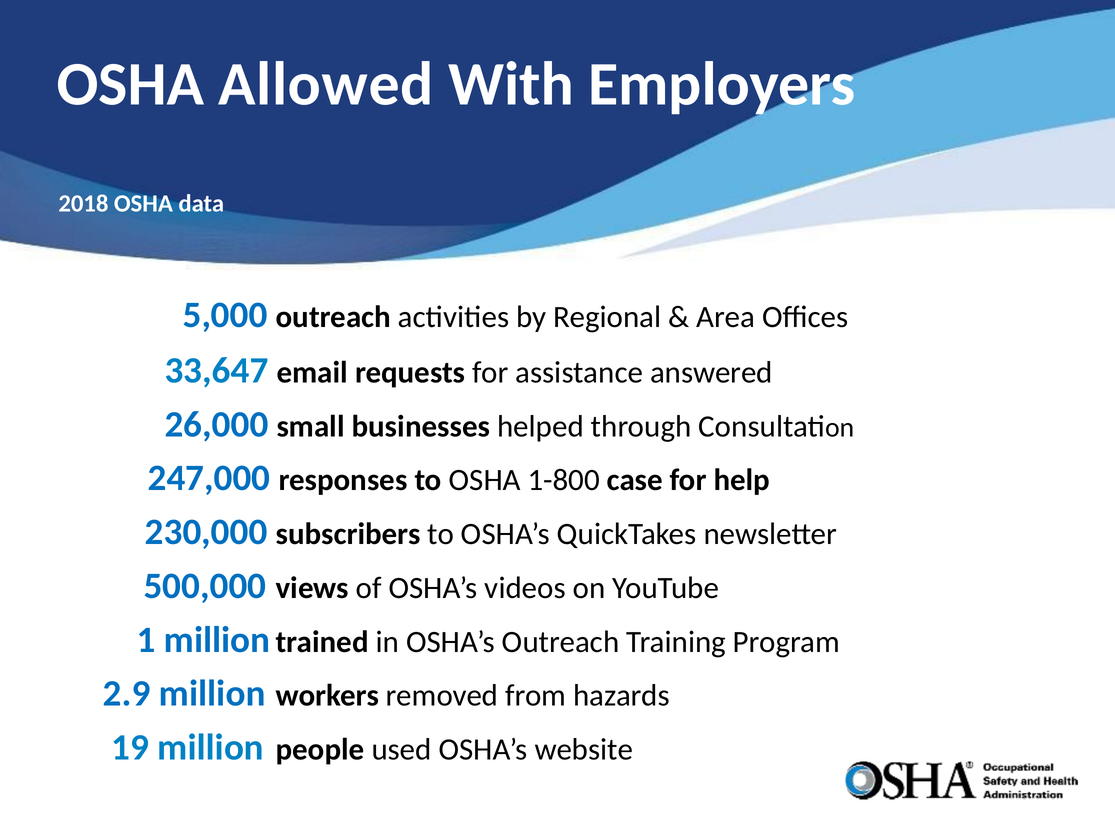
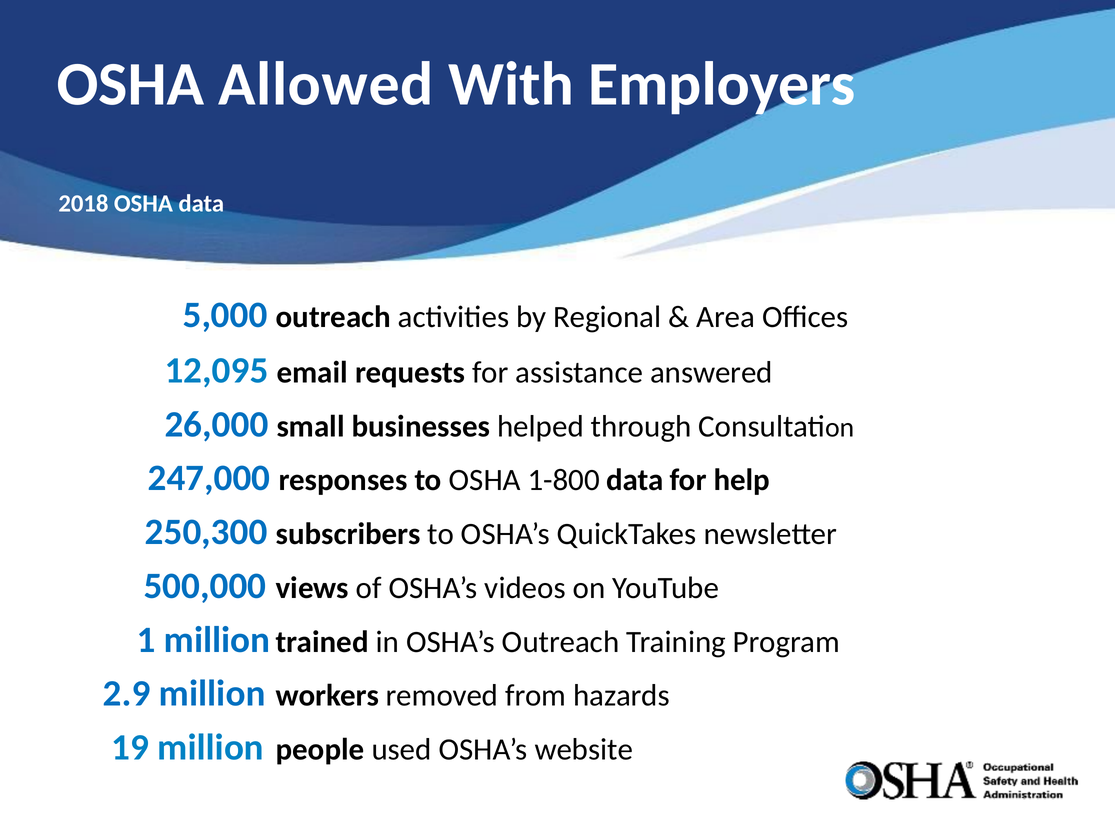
33,647: 33,647 -> 12,095 (217, 370)
1-800 case: case -> data (635, 480)
230,000: 230,000 -> 250,300 (206, 532)
